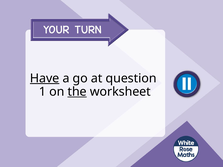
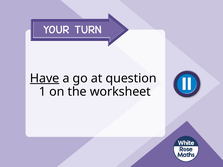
the underline: present -> none (77, 92)
